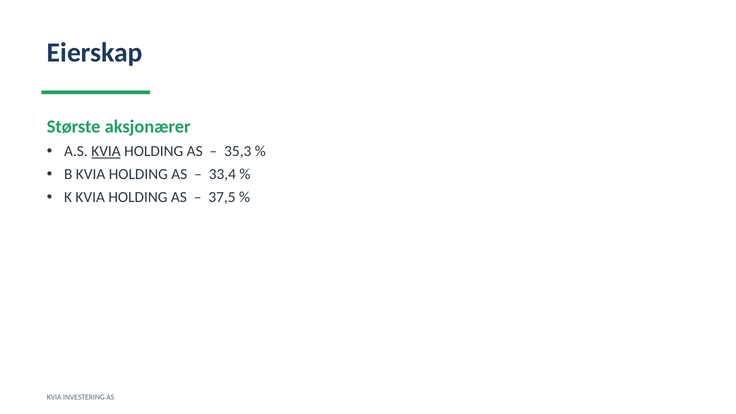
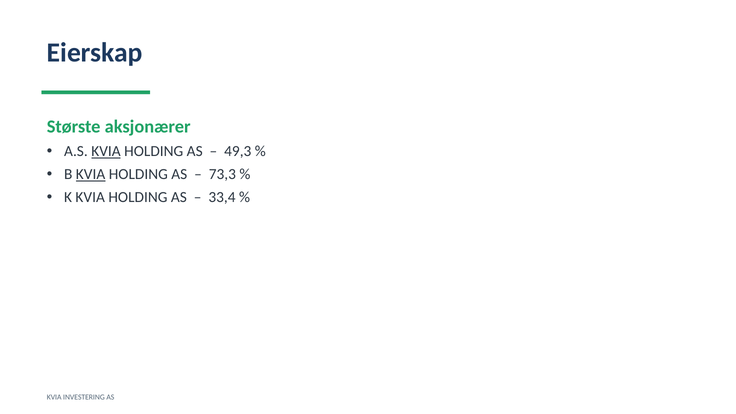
35,3: 35,3 -> 49,3 (238, 151)
KVIA underline: none -> present (91, 174)
33,4: 33,4 -> 73,3 (222, 174)
37,5: 37,5 -> 33,4 (222, 197)
